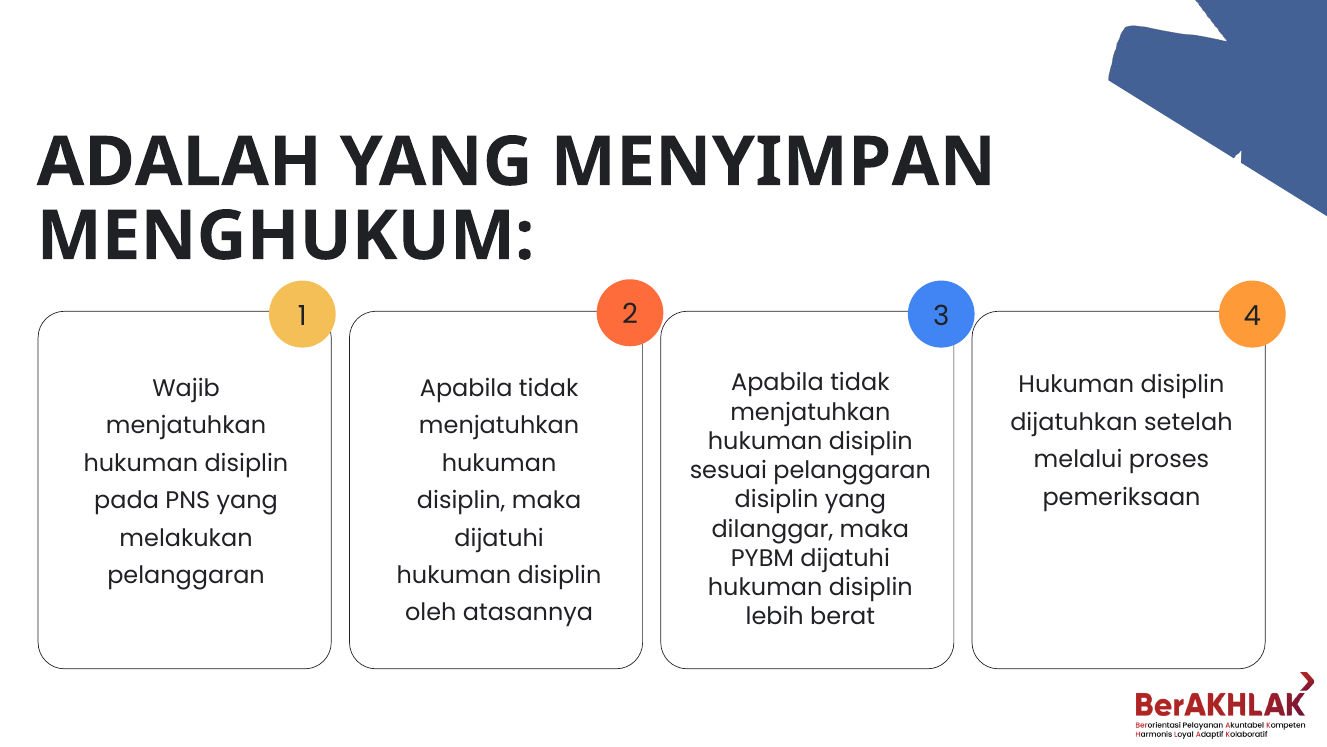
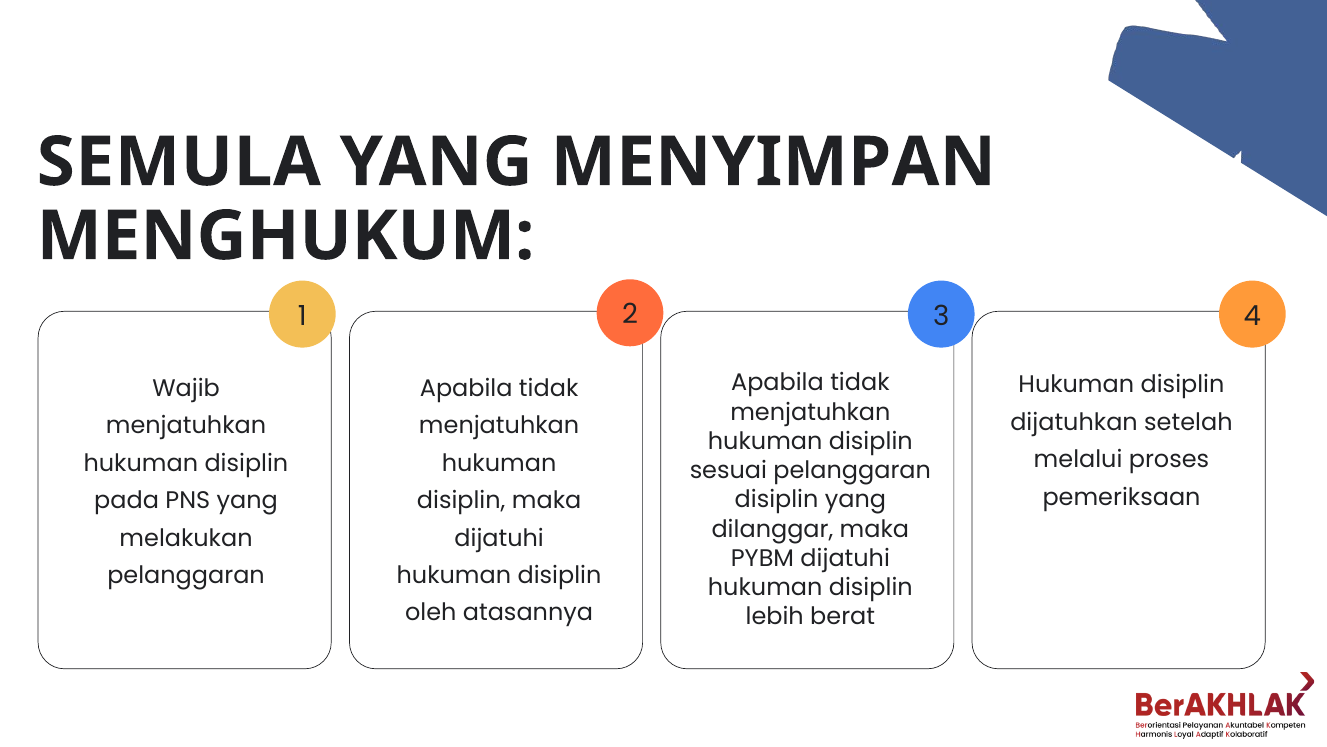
ADALAH: ADALAH -> SEMULA (179, 162)
